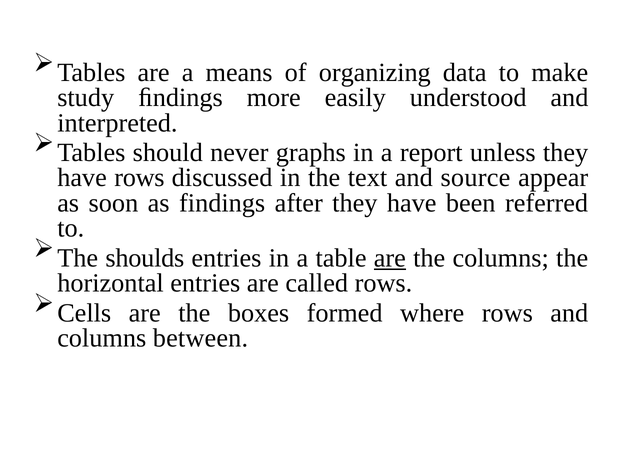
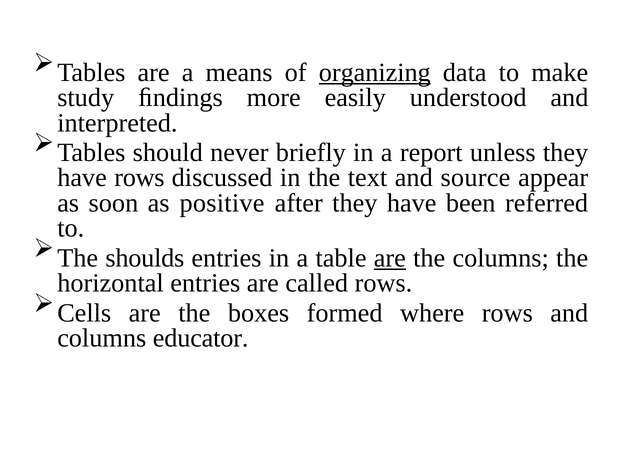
organizing underline: none -> present (375, 72)
graphs: graphs -> briefly (311, 153)
as findings: findings -> positive (222, 203)
between: between -> educator (201, 338)
